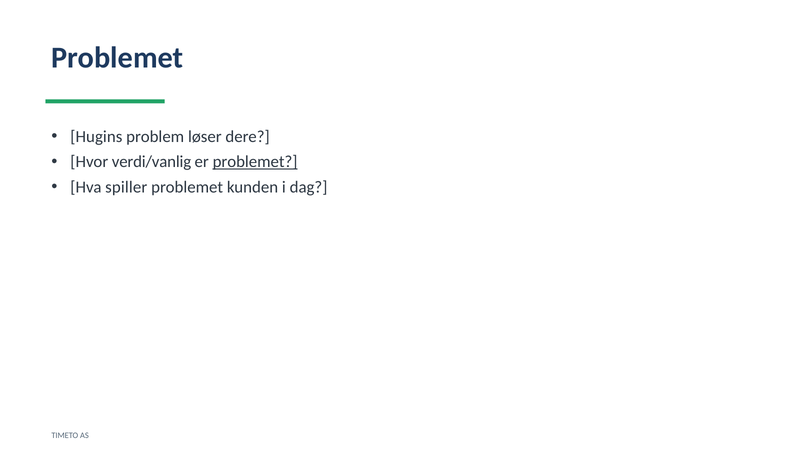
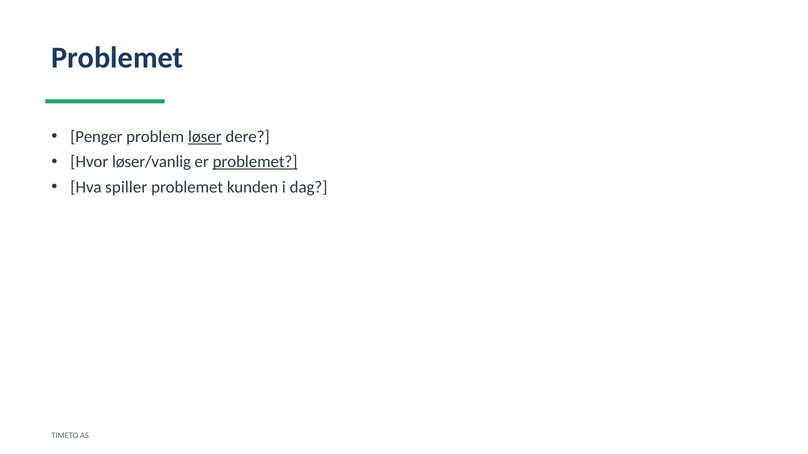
Hugins: Hugins -> Penger (96, 137)
løser underline: none -> present (205, 137)
verdi/vanlig: verdi/vanlig -> løser/vanlig (151, 162)
